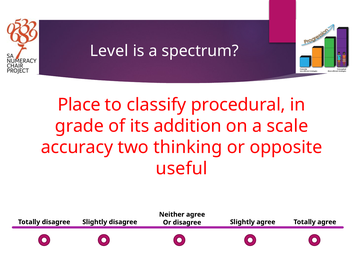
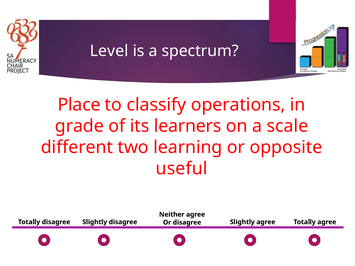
procedural: procedural -> operations (238, 105)
addition: addition -> learners (188, 126)
accuracy: accuracy -> different (77, 147)
thinking: thinking -> learning (188, 147)
